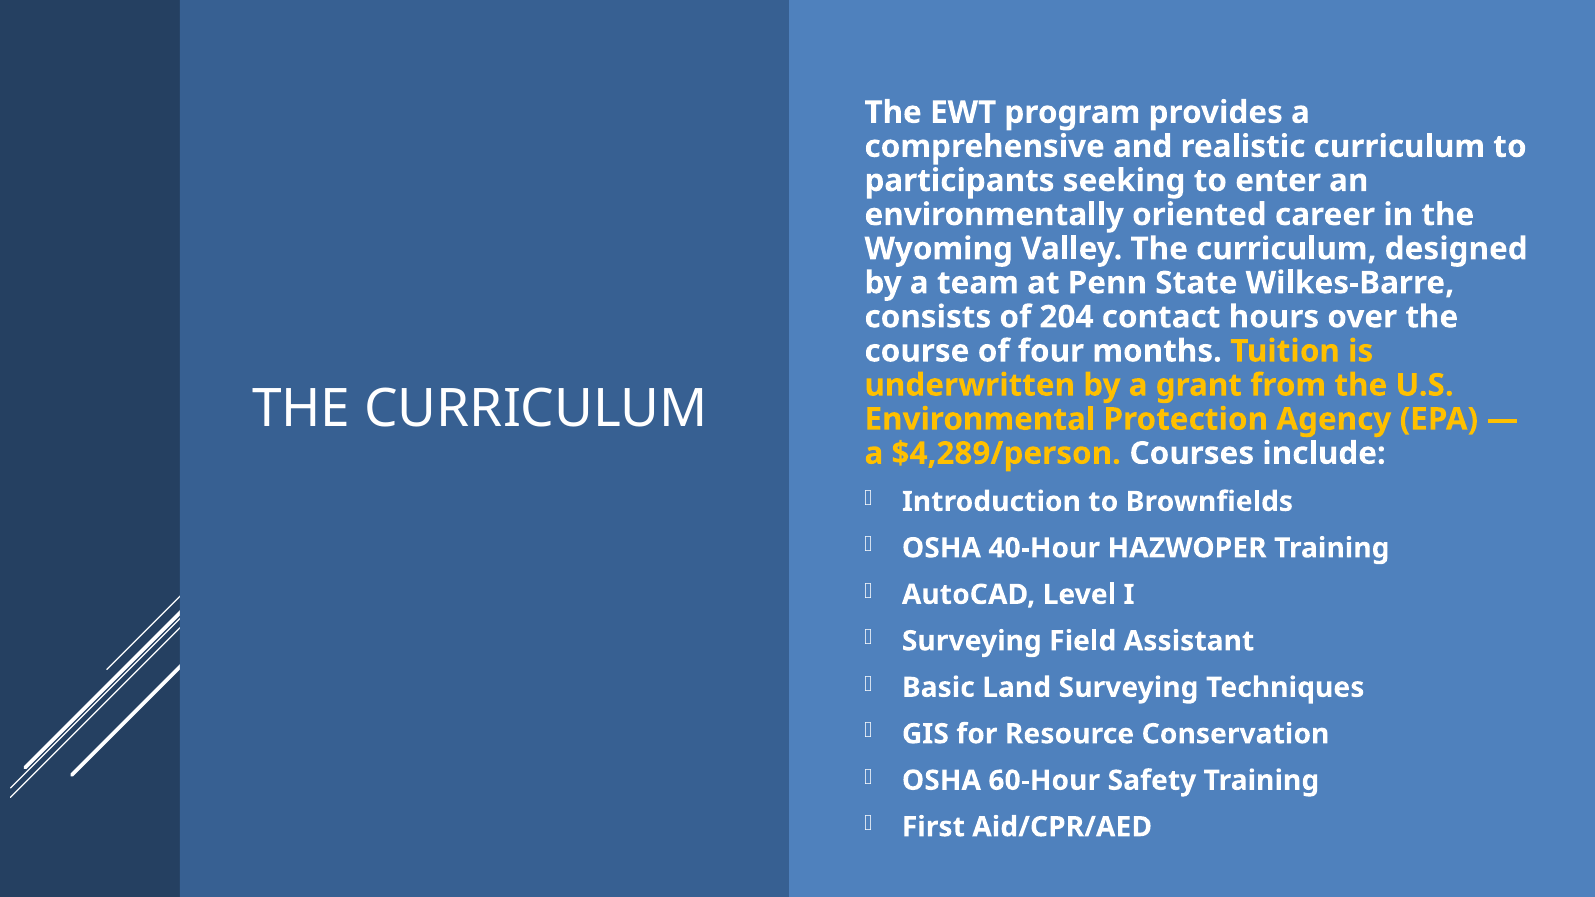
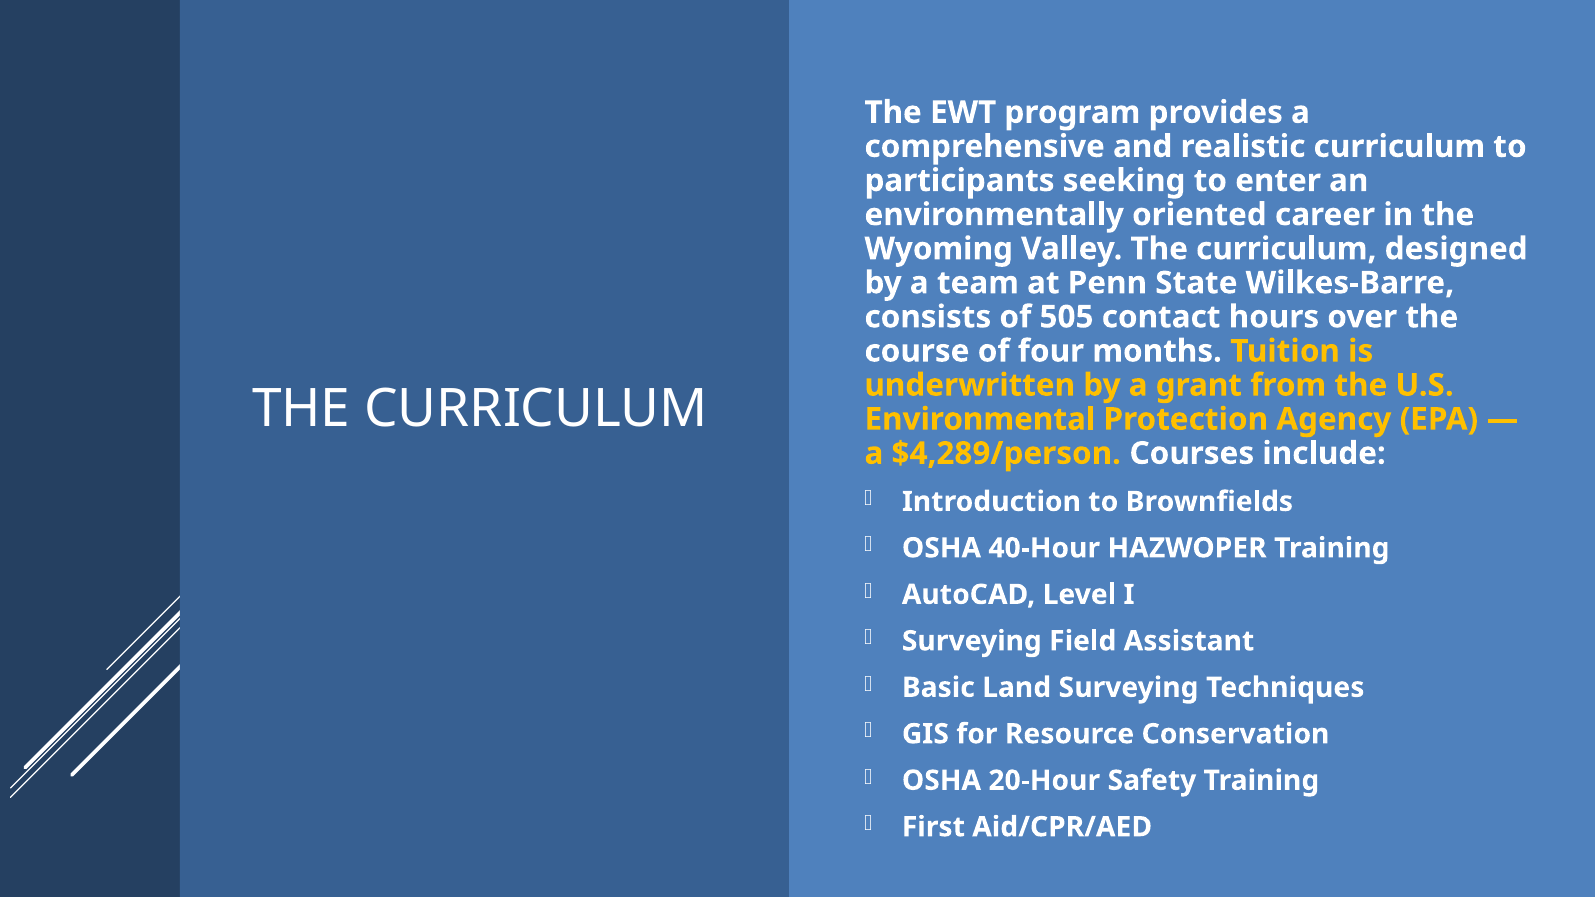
204: 204 -> 505 (1067, 317)
60-Hour: 60-Hour -> 20-Hour (1044, 781)
